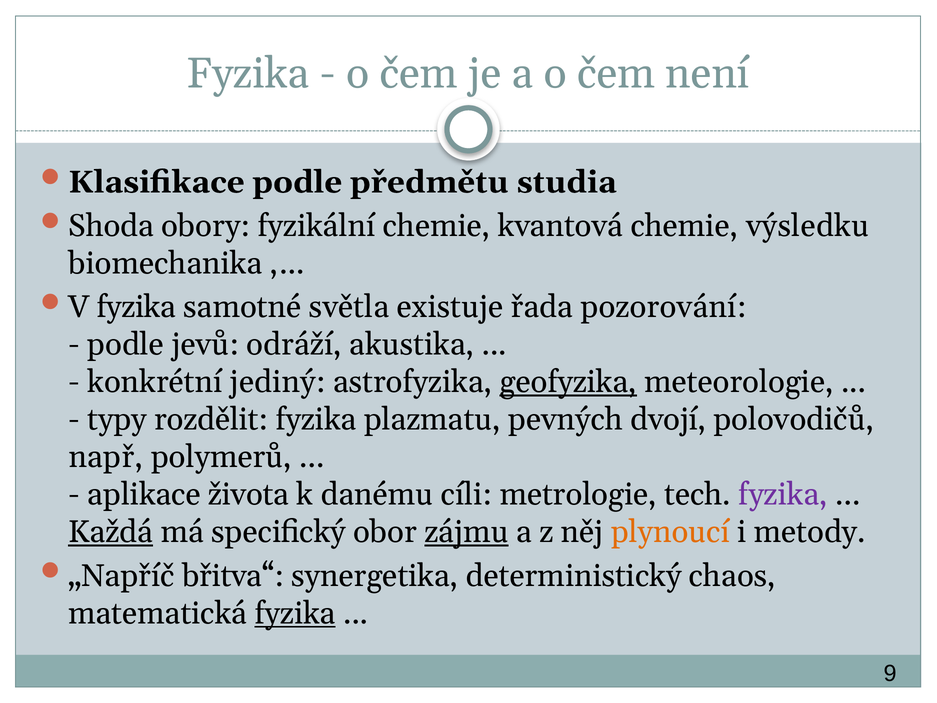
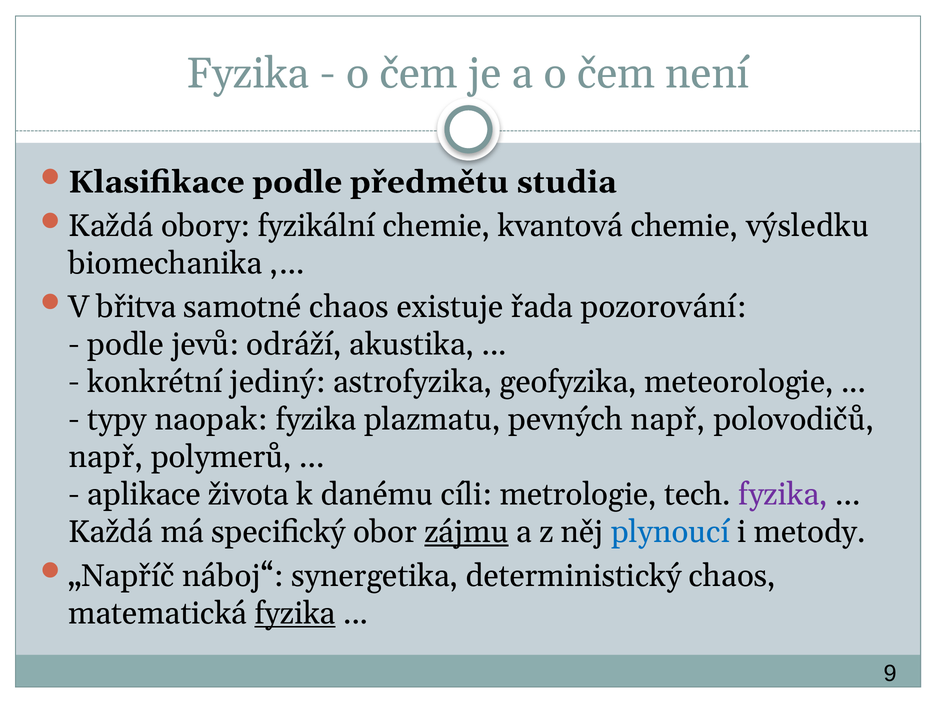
Shoda: Shoda -> Každá (111, 226)
V fyzika: fyzika -> břitva (136, 307)
samotné světla: světla -> chaos (349, 307)
geofyzika underline: present -> none (568, 382)
rozdělit: rozdělit -> naopak (211, 419)
pevných dvojí: dvojí -> např (668, 419)
Každá underline: present -> none (111, 532)
plynoucí colour: orange -> blue (670, 532)
břitva“: břitva“ -> náboj“ (233, 576)
